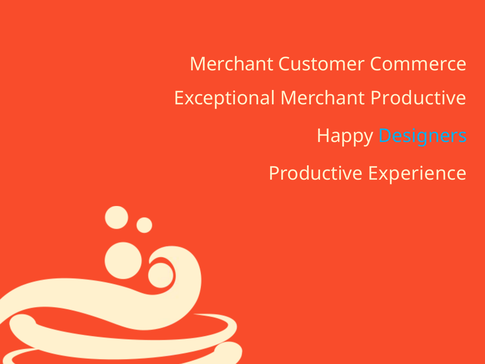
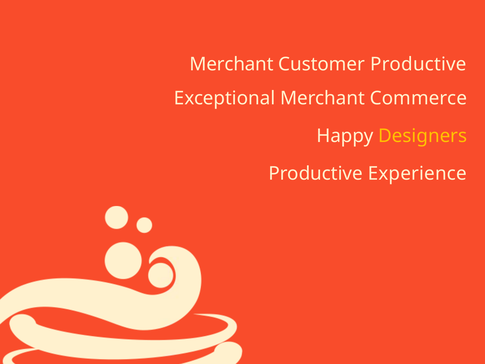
Customer Commerce: Commerce -> Productive (418, 64)
Merchant Productive: Productive -> Commerce (418, 98)
Designers colour: light blue -> yellow (423, 136)
